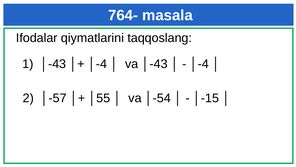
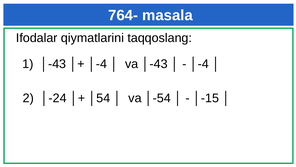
│-57: │-57 -> │-24 (54, 98)
│55: │55 -> │54 (99, 98)
